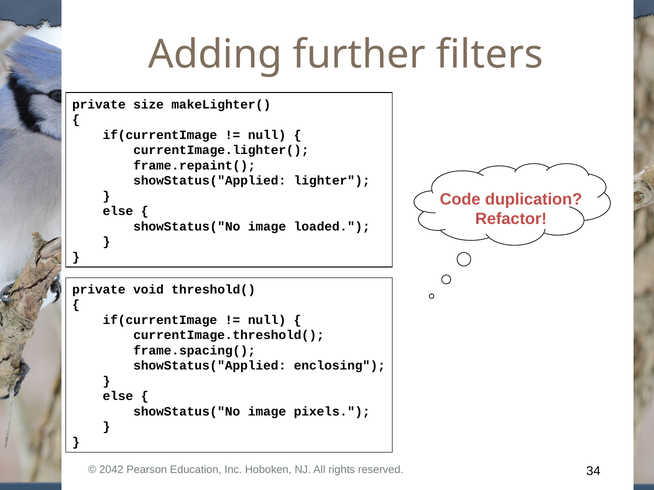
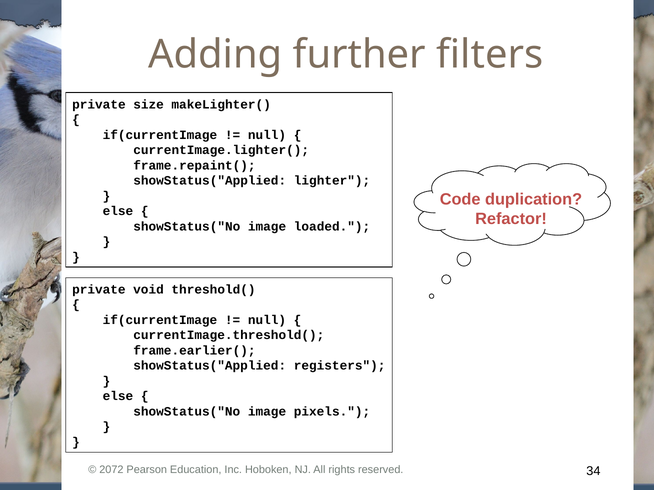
frame.spacing(: frame.spacing( -> frame.earlier( (194, 351)
enclosing: enclosing -> registers (340, 366)
2042: 2042 -> 2072 (111, 470)
